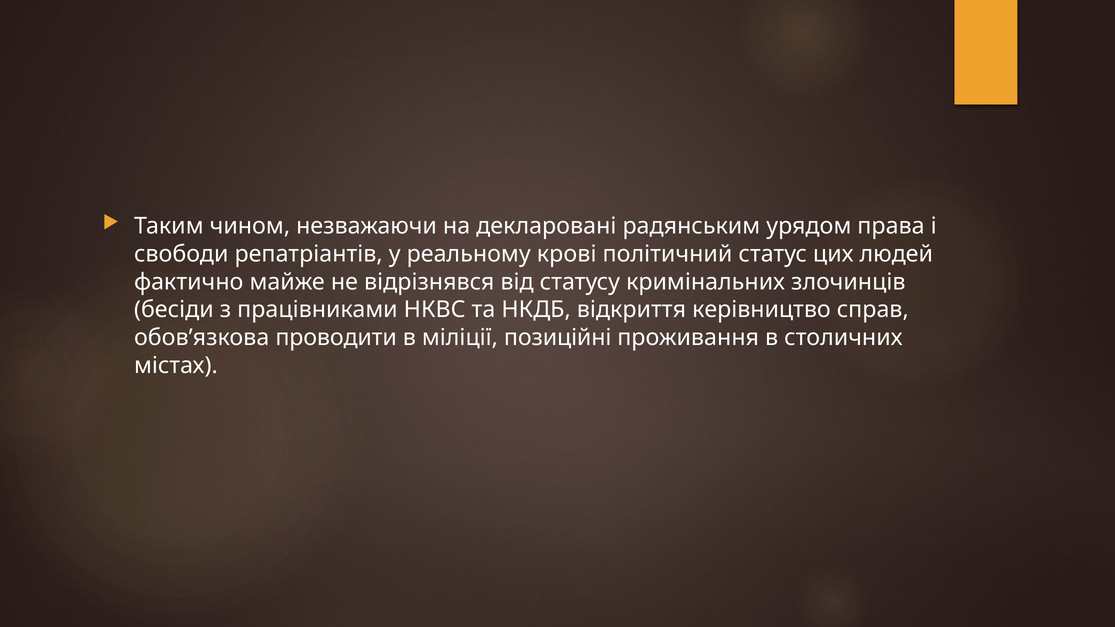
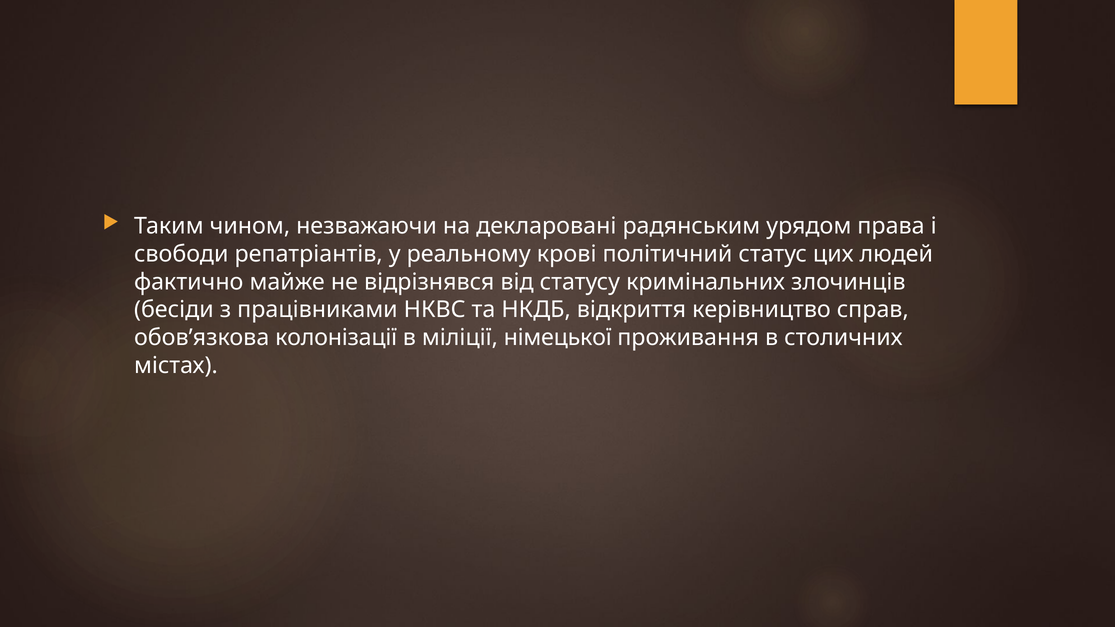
проводити: проводити -> колонізації (336, 338)
позиційні: позиційні -> німецької (558, 338)
